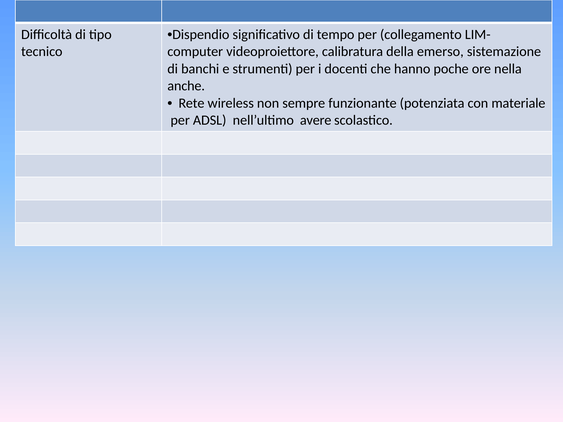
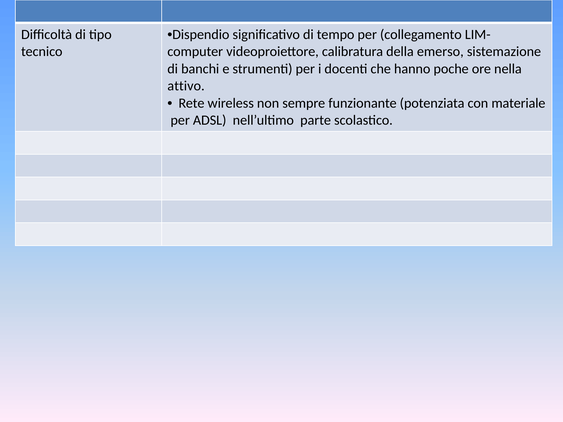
anche: anche -> attivo (186, 86)
avere: avere -> parte (316, 120)
